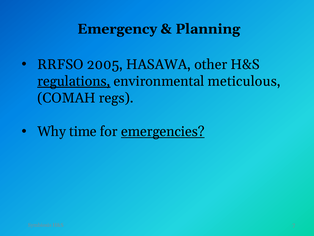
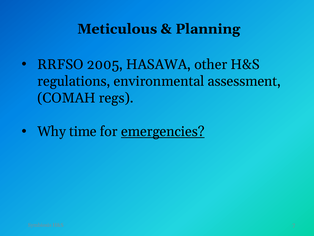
Emergency: Emergency -> Meticulous (117, 29)
regulations underline: present -> none (74, 81)
meticulous: meticulous -> assessment (244, 81)
